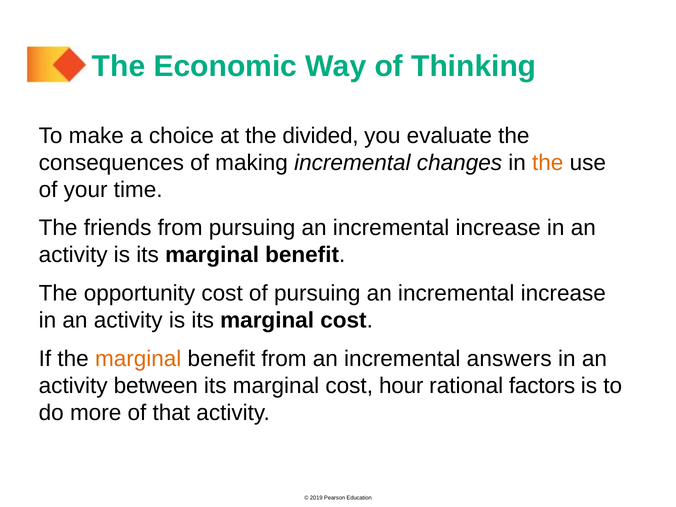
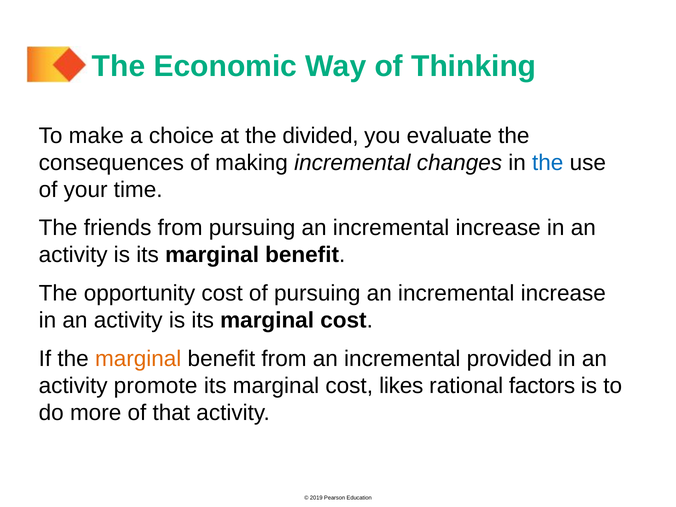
the colour: orange -> blue (548, 163)
answers: answers -> provided (509, 359)
between: between -> promote (156, 386)
hour: hour -> likes (401, 386)
